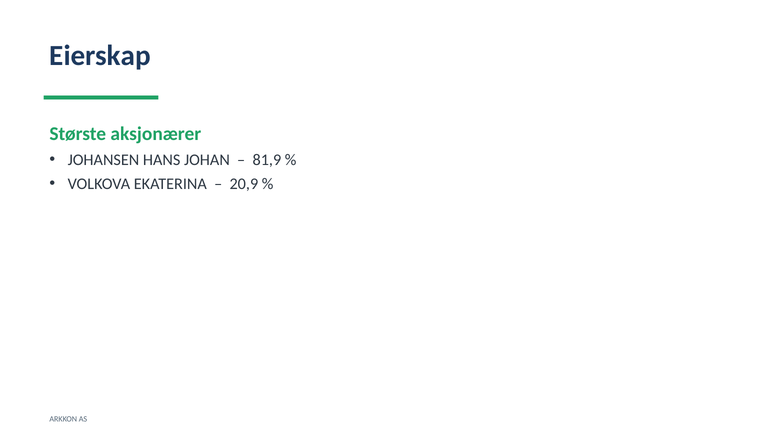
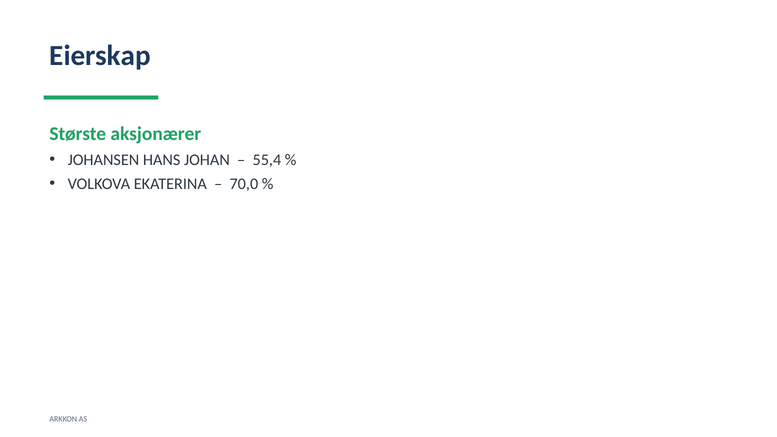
81,9: 81,9 -> 55,4 (267, 160)
20,9: 20,9 -> 70,0 (244, 184)
